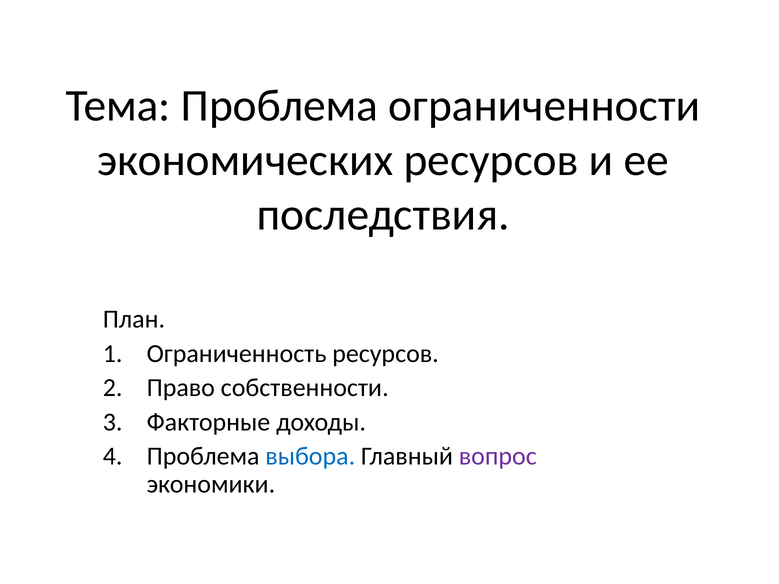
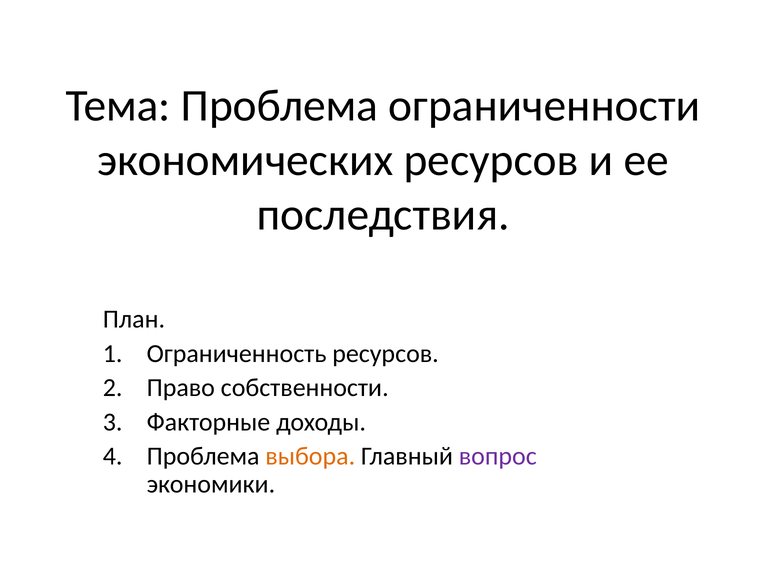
выбора colour: blue -> orange (310, 457)
